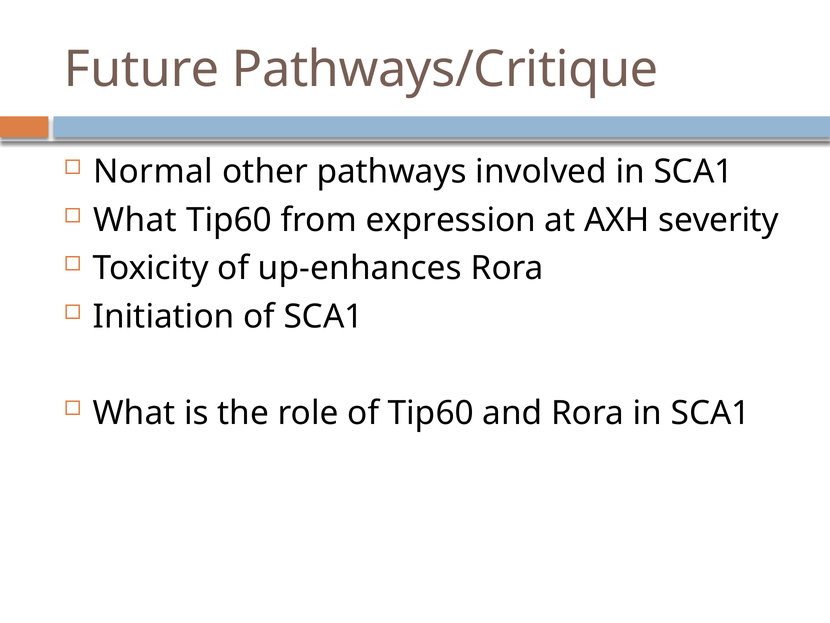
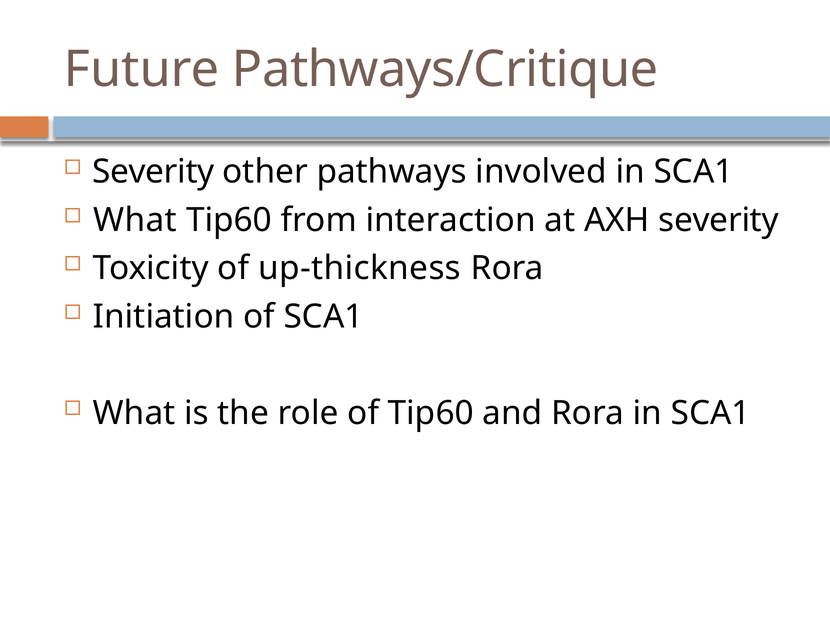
Normal: Normal -> Severity (153, 172)
expression: expression -> interaction (451, 220)
up-enhances: up-enhances -> up-thickness (360, 268)
